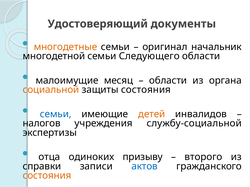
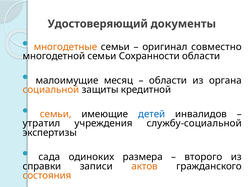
начальник: начальник -> совместно (216, 47)
Следующего: Следующего -> Сохранности (149, 56)
защиты состояния: состояния -> кредитной (146, 90)
семьи colour: blue -> orange (56, 114)
детей colour: orange -> blue (152, 114)
налогов: налогов -> утратил (41, 124)
отца: отца -> сада (49, 157)
призыву: призыву -> размера (143, 157)
актов colour: blue -> orange (145, 167)
